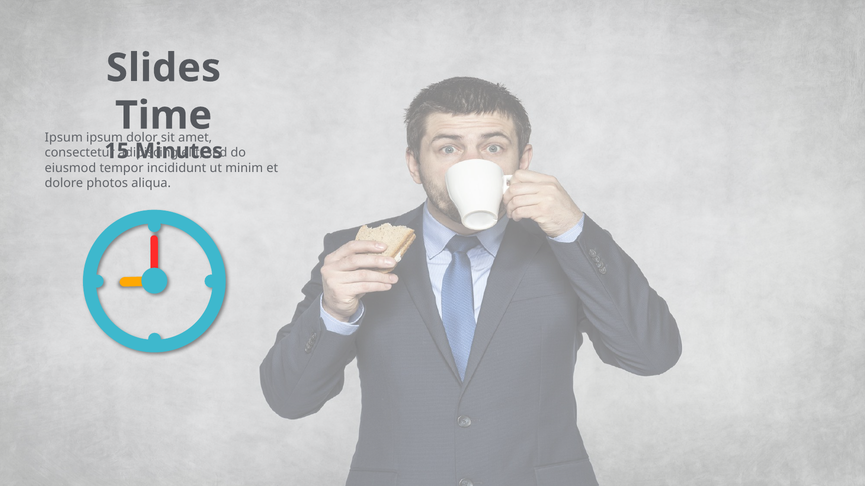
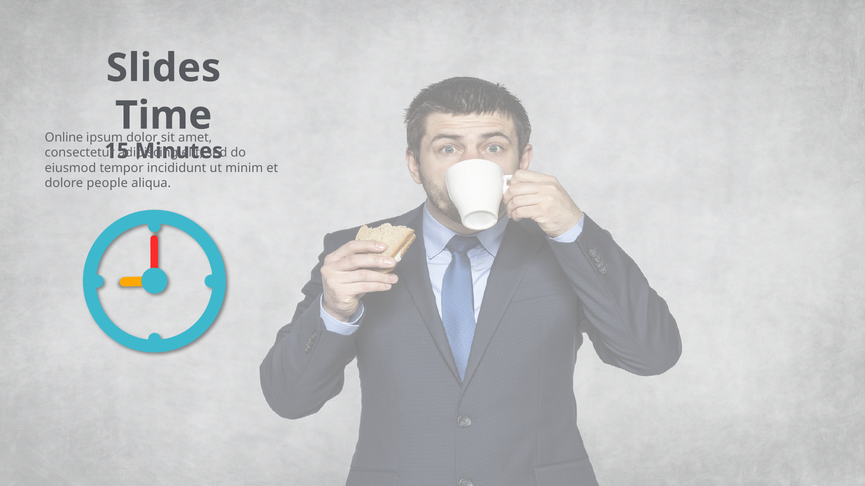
Ipsum: Ipsum -> Online (64, 138)
photos: photos -> people (107, 183)
